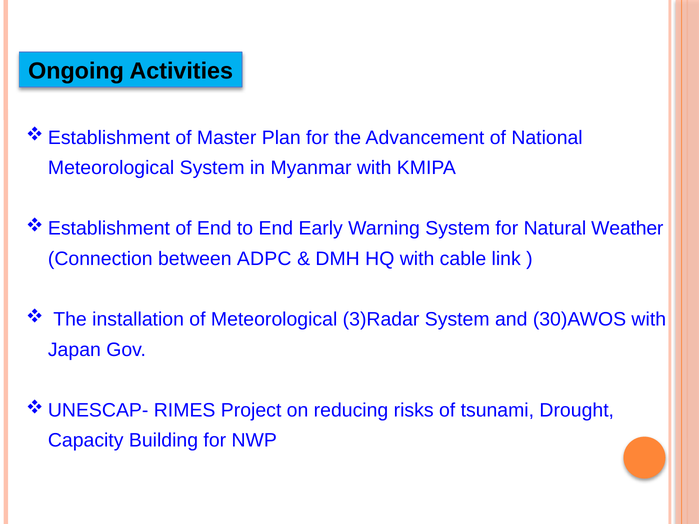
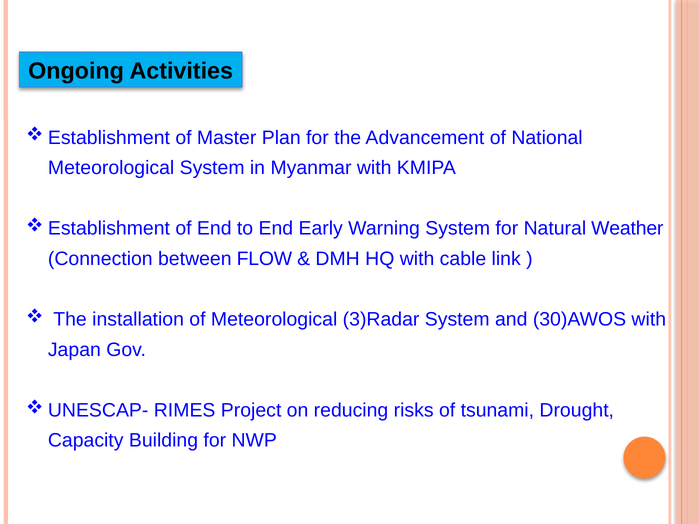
ADPC: ADPC -> FLOW (264, 259)
